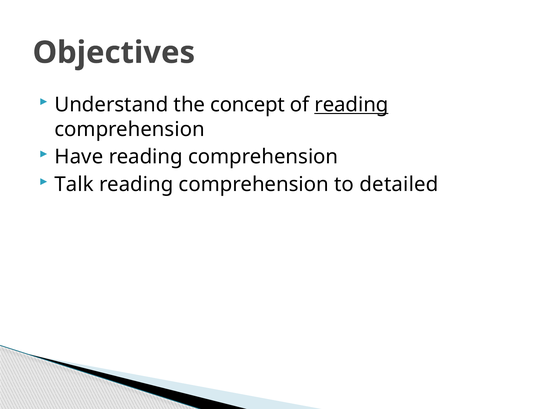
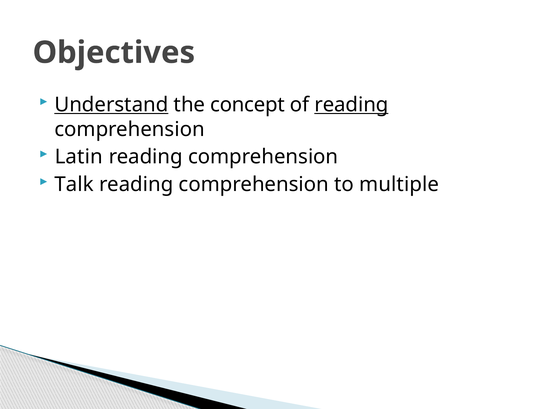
Understand underline: none -> present (111, 105)
Have: Have -> Latin (79, 157)
detailed: detailed -> multiple (399, 184)
